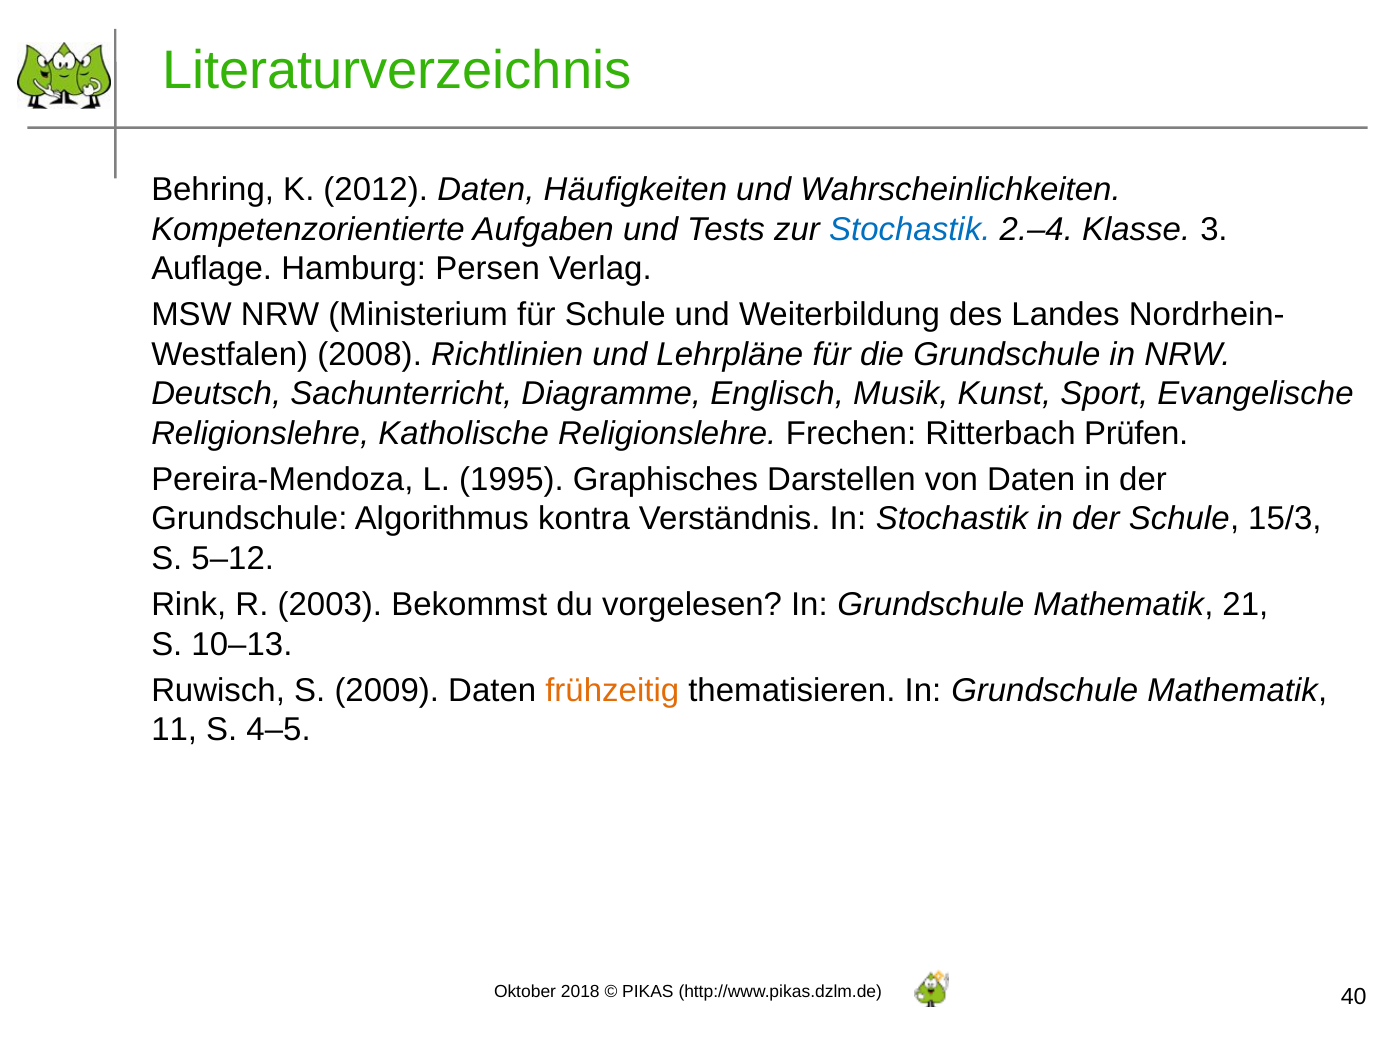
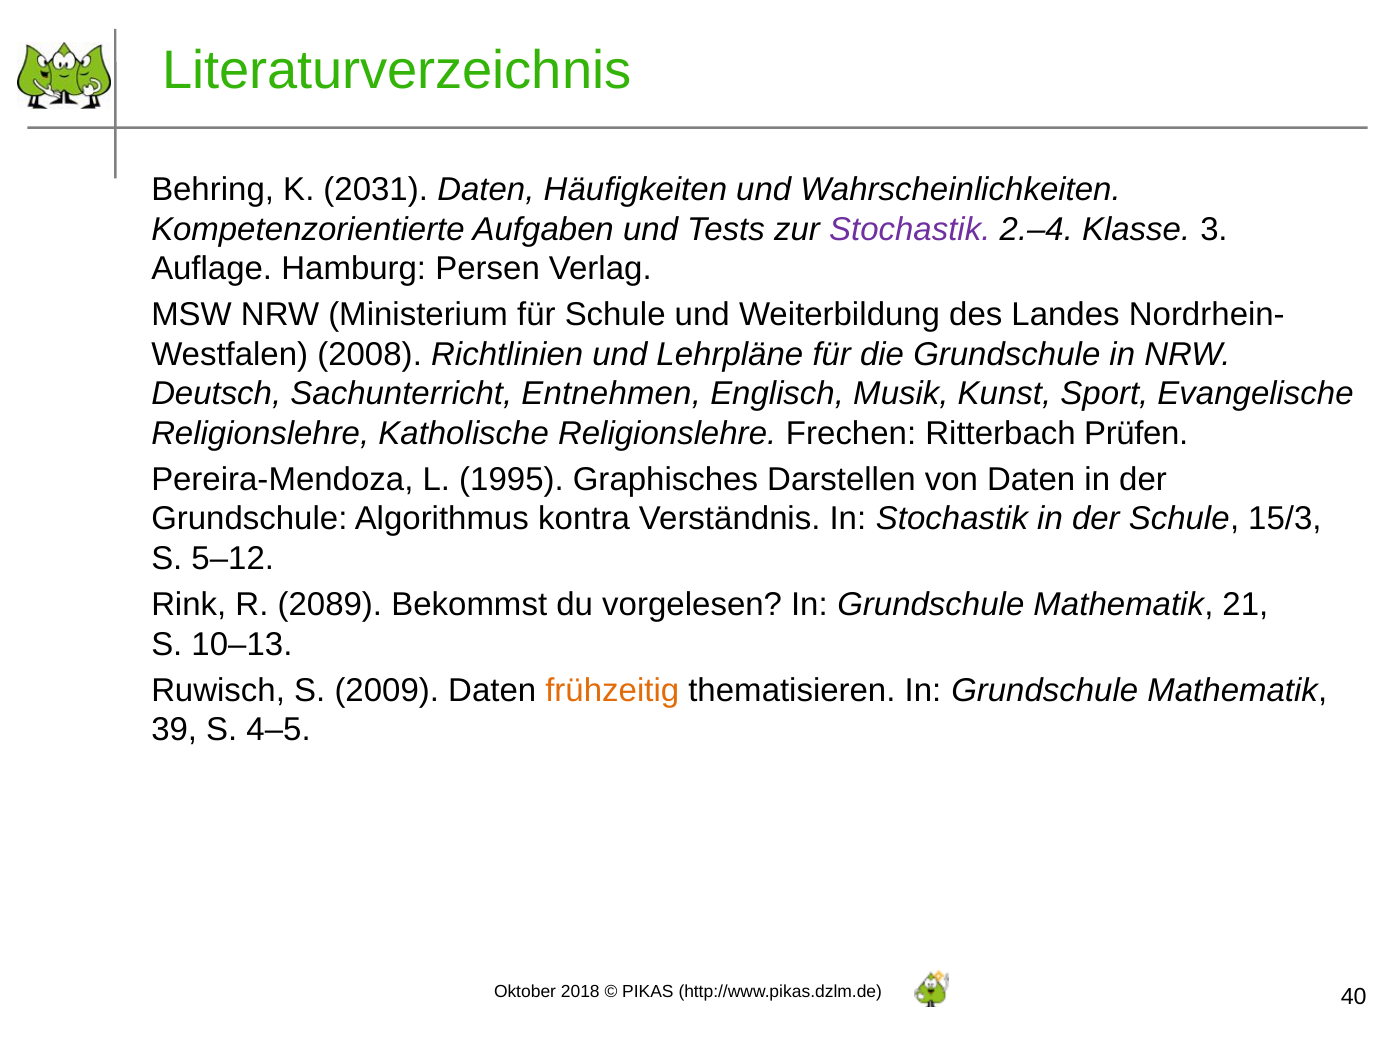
2012: 2012 -> 2031 (376, 190)
Stochastik colour: blue -> purple (910, 229)
Diagramme: Diagramme -> Entnehmen (611, 394)
2003: 2003 -> 2089 (330, 605)
11: 11 -> 39 (174, 730)
